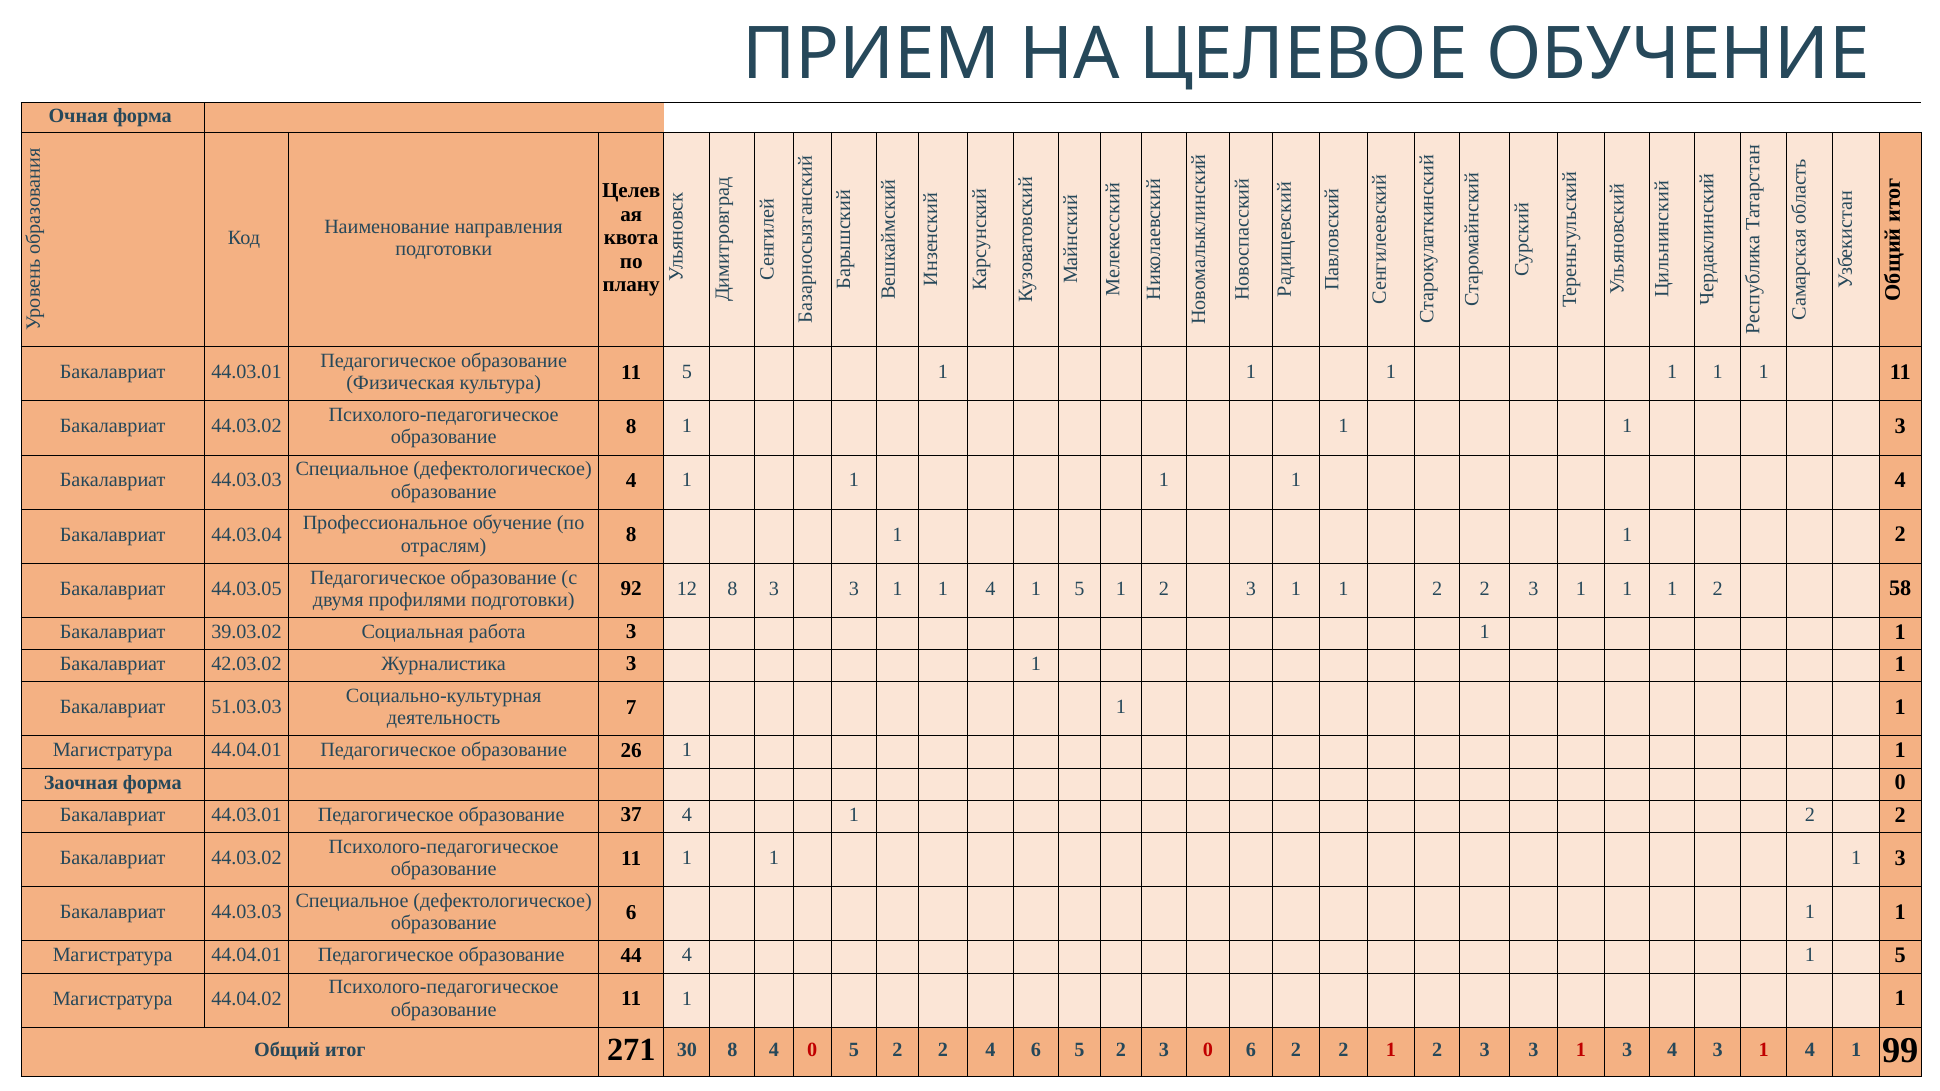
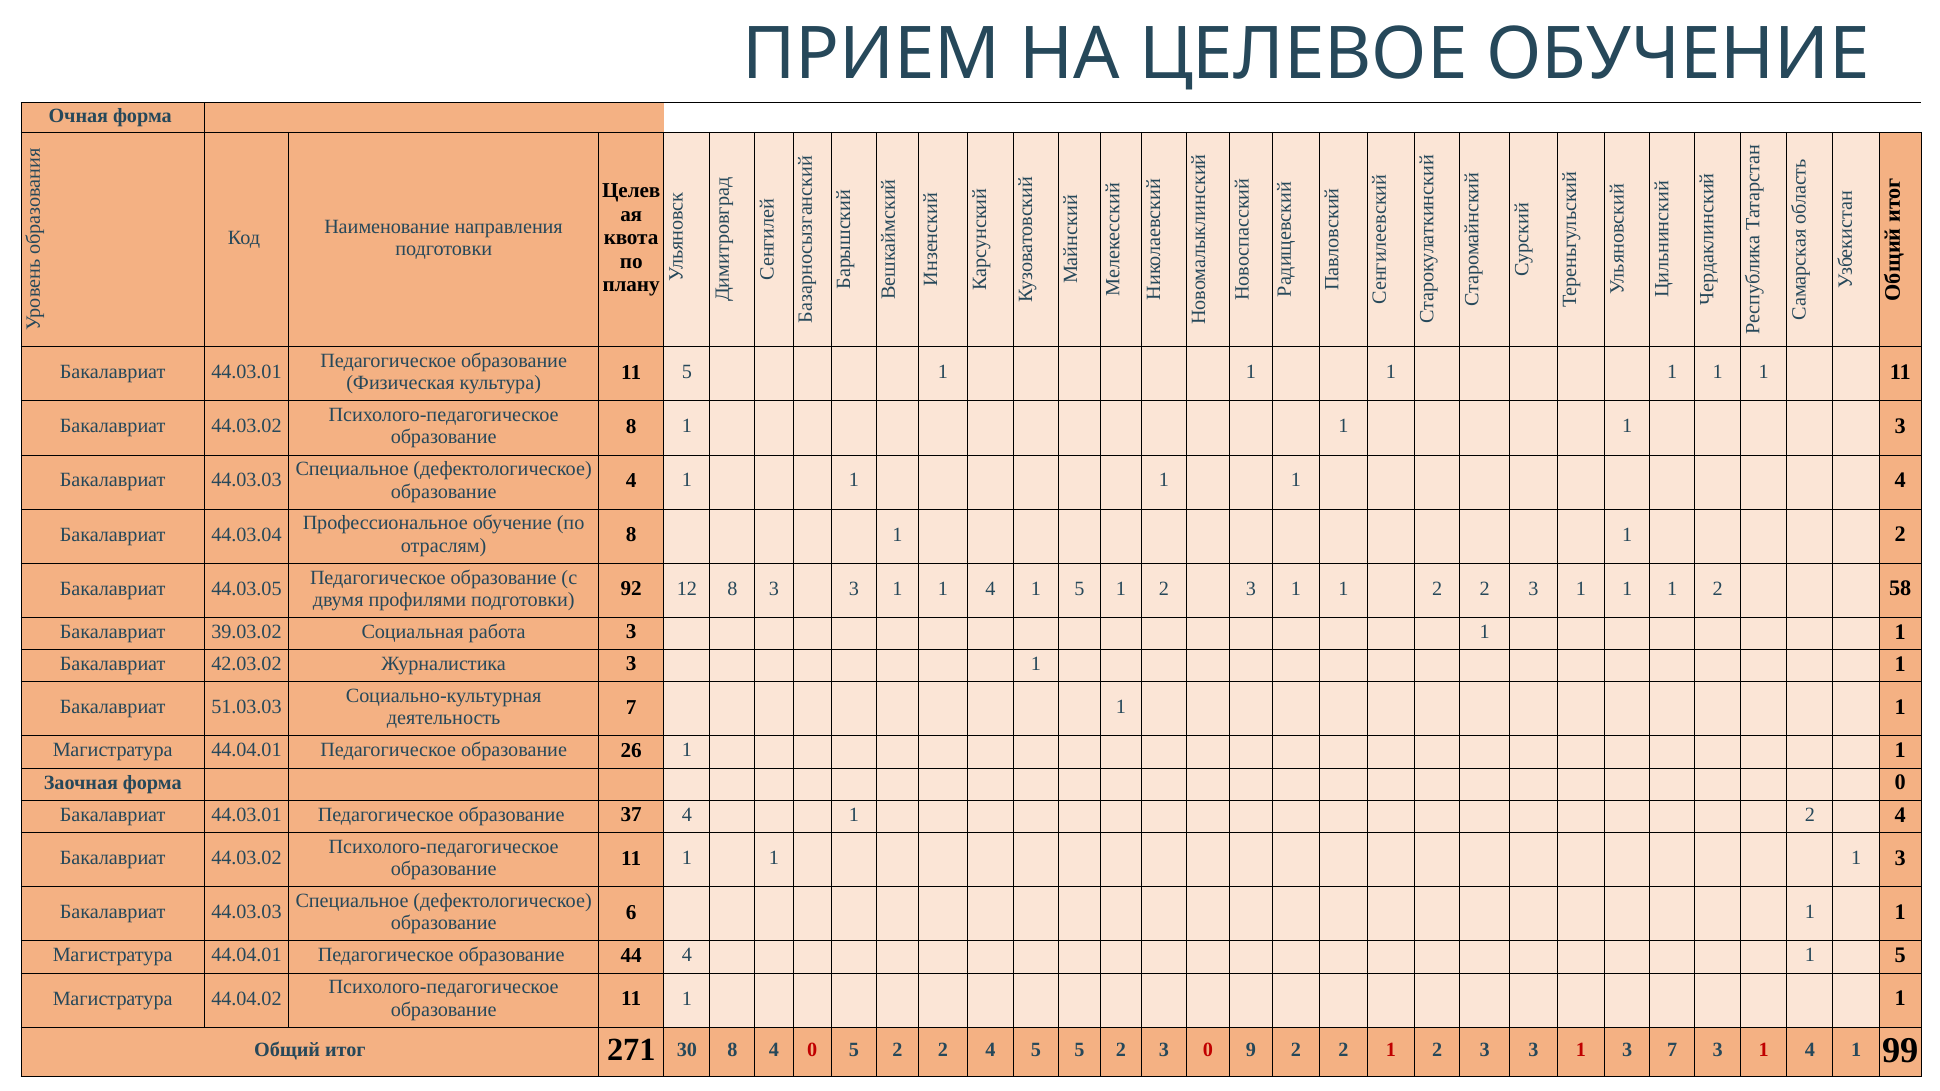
4 1 2 2: 2 -> 4 (1900, 815)
4 6: 6 -> 5 (1036, 1050)
0 6: 6 -> 9 (1251, 1050)
3 4: 4 -> 7 (1672, 1050)
